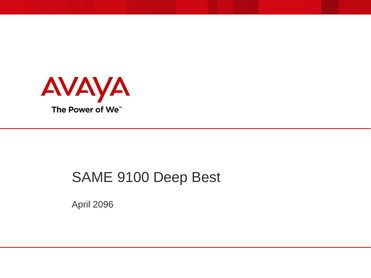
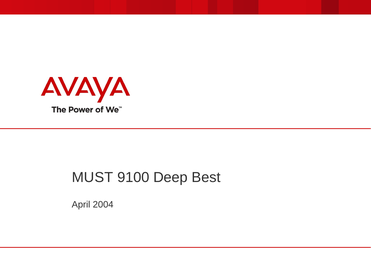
SAME: SAME -> MUST (92, 177)
2096: 2096 -> 2004 (103, 205)
